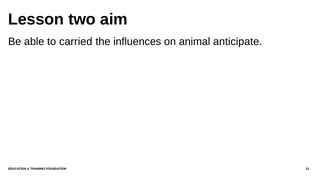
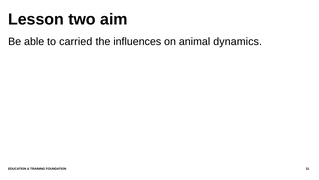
anticipate: anticipate -> dynamics (238, 42)
